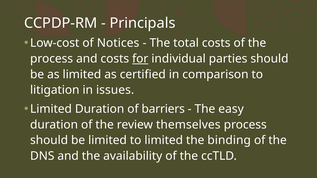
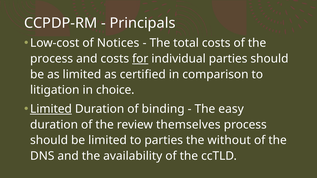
issues: issues -> choice (115, 90)
Limited underline: none -> present (51, 109)
barriers: barriers -> binding (163, 109)
to limited: limited -> parties (164, 141)
binding: binding -> without (229, 141)
